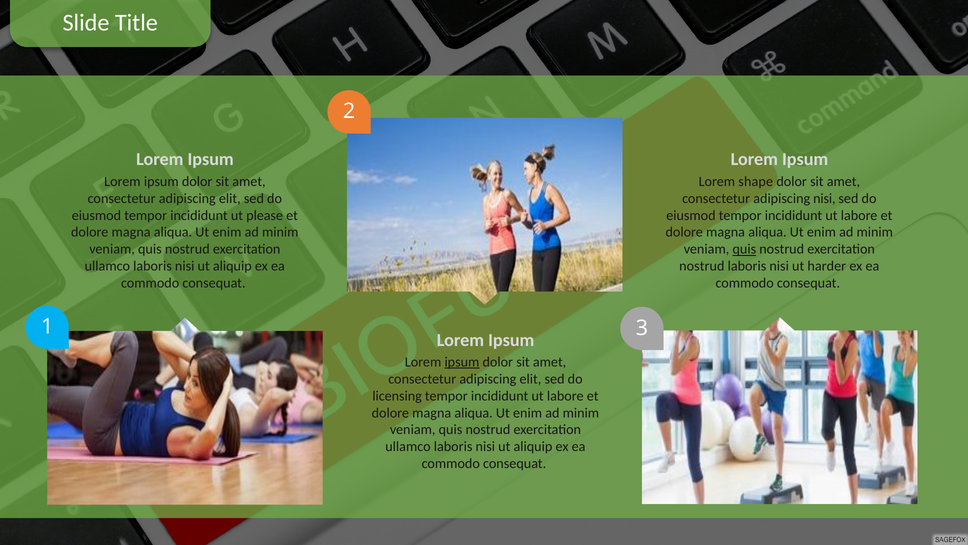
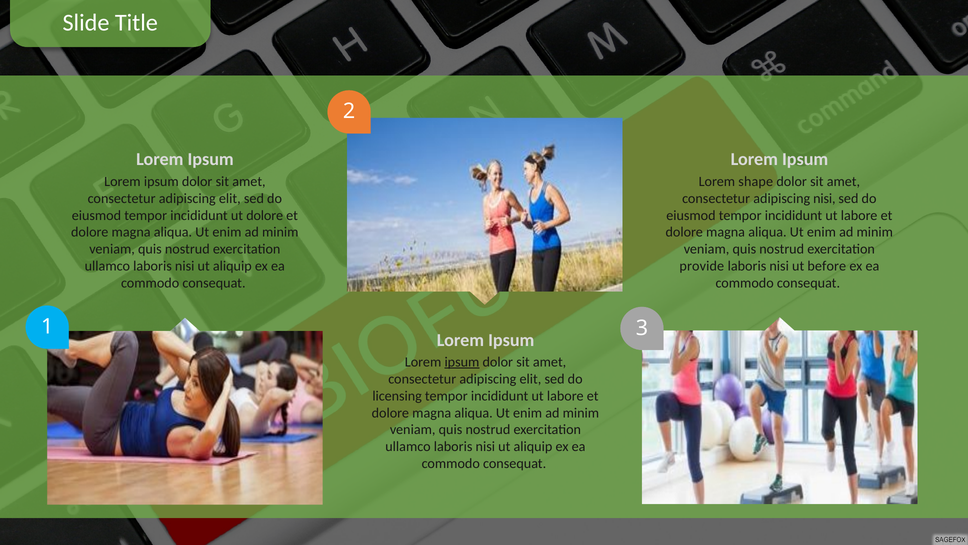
ut please: please -> dolore (265, 215)
quis underline: present -> none (744, 249)
nostrud: nostrud -> provide (702, 266)
harder: harder -> before (827, 266)
